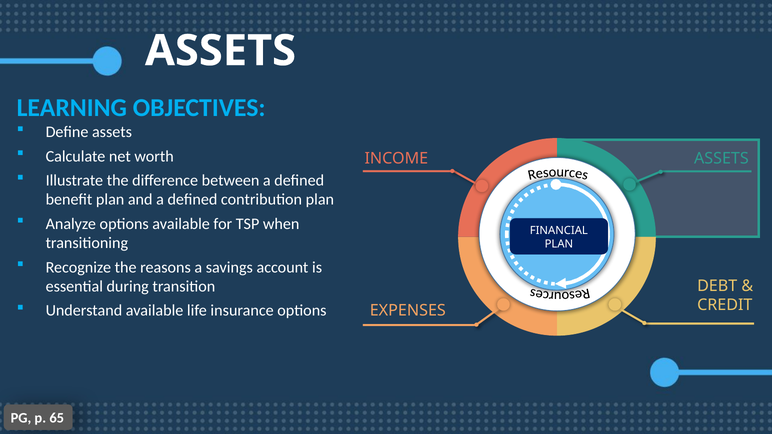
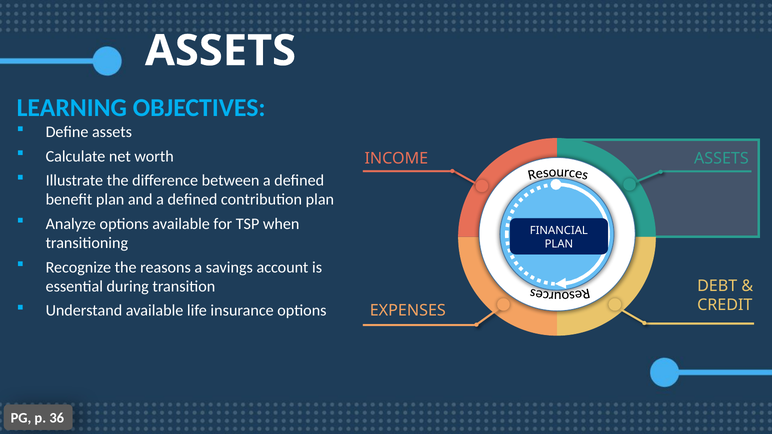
65: 65 -> 36 (57, 418)
